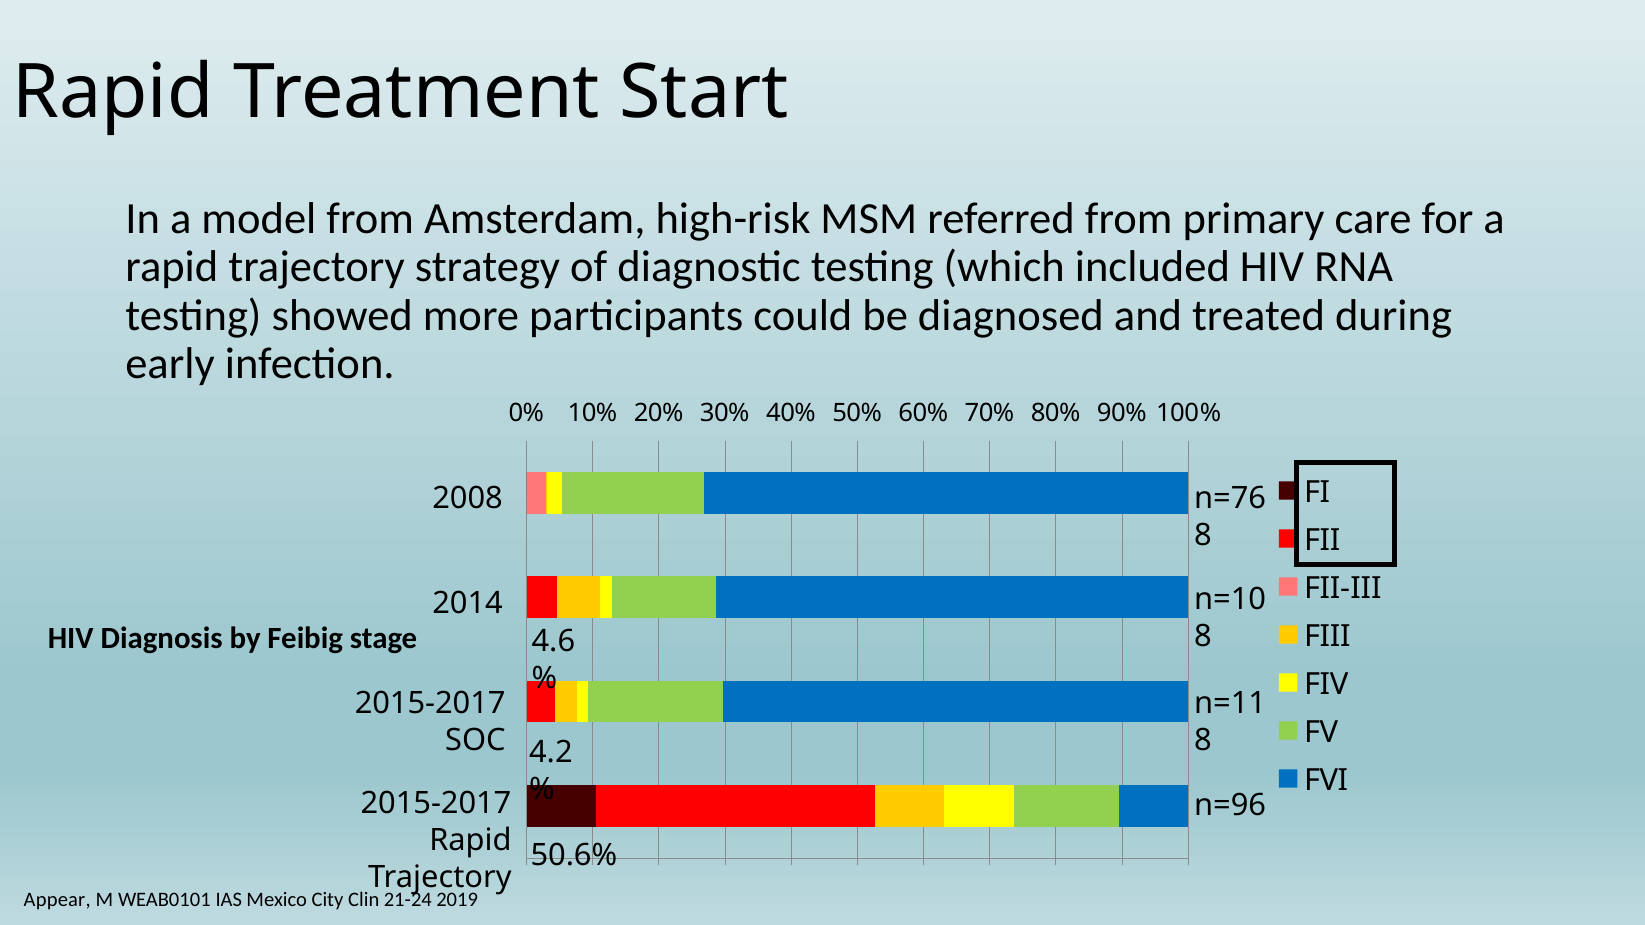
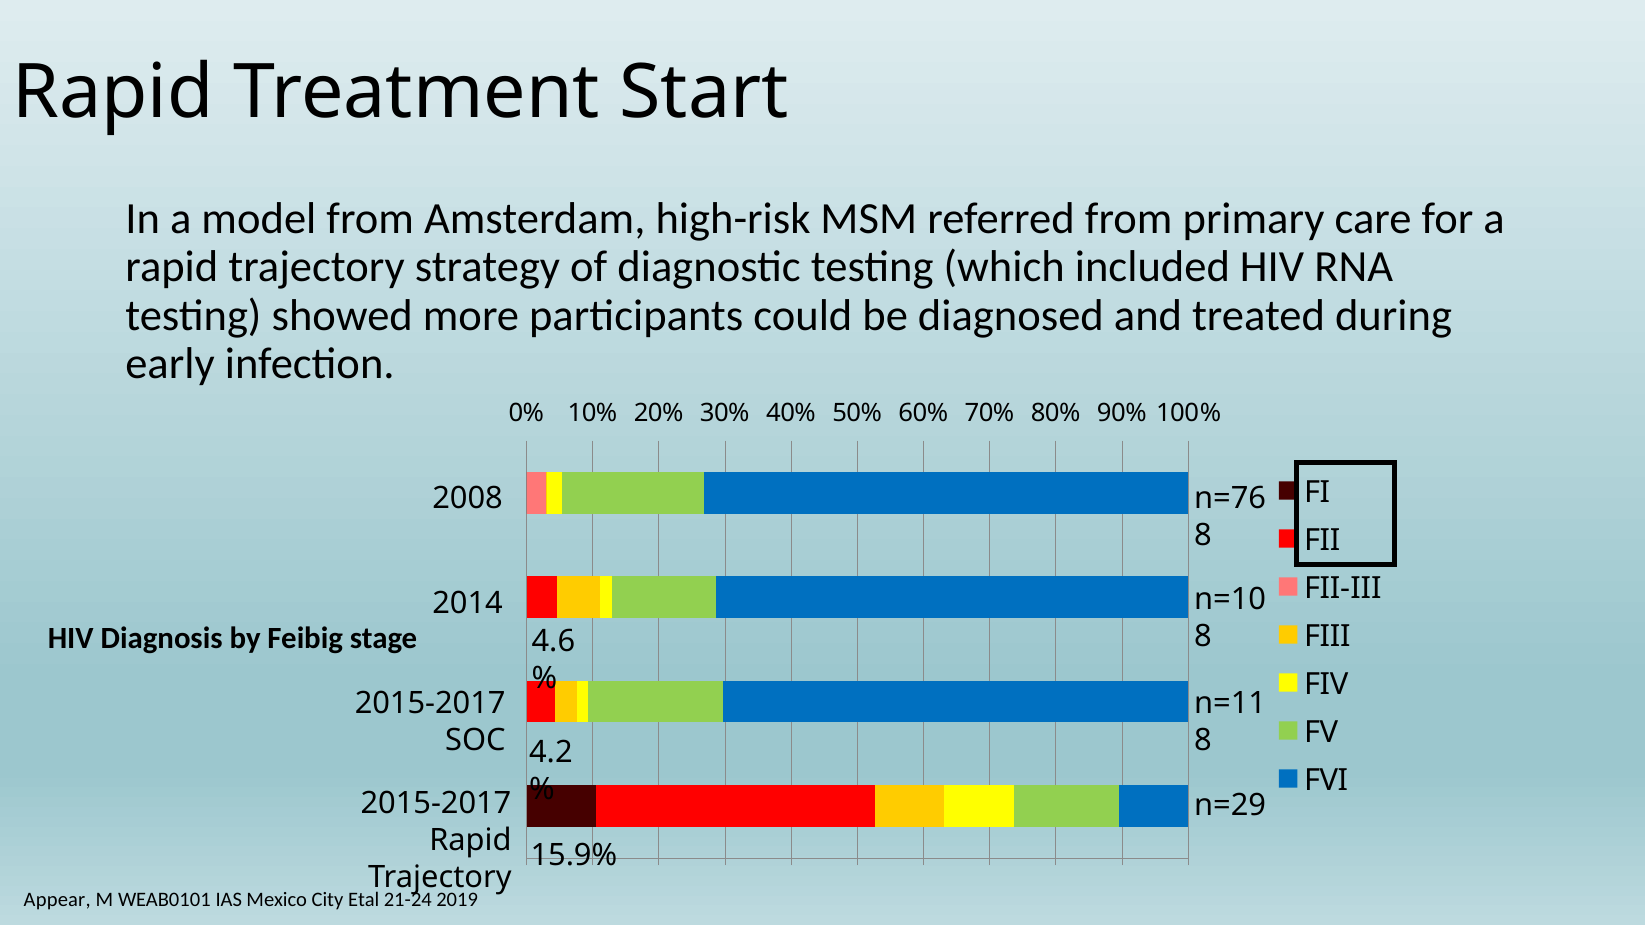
n=96: n=96 -> n=29 (1230, 805)
50.6%: 50.6% -> 15.9% (574, 855)
Clin: Clin -> Etal (364, 900)
